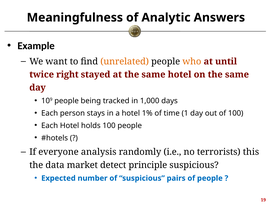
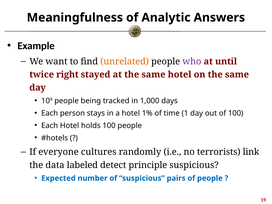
who colour: orange -> purple (192, 61)
analysis: analysis -> cultures (99, 152)
this: this -> link (251, 152)
market: market -> labeled (82, 165)
